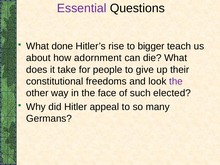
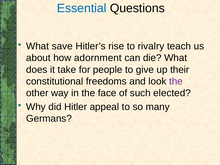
Essential colour: purple -> blue (82, 8)
done: done -> save (62, 46)
bigger: bigger -> rivalry (151, 46)
